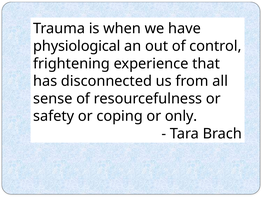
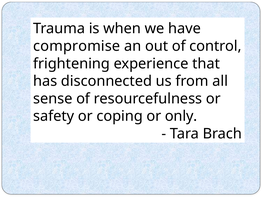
physiological: physiological -> compromise (77, 46)
